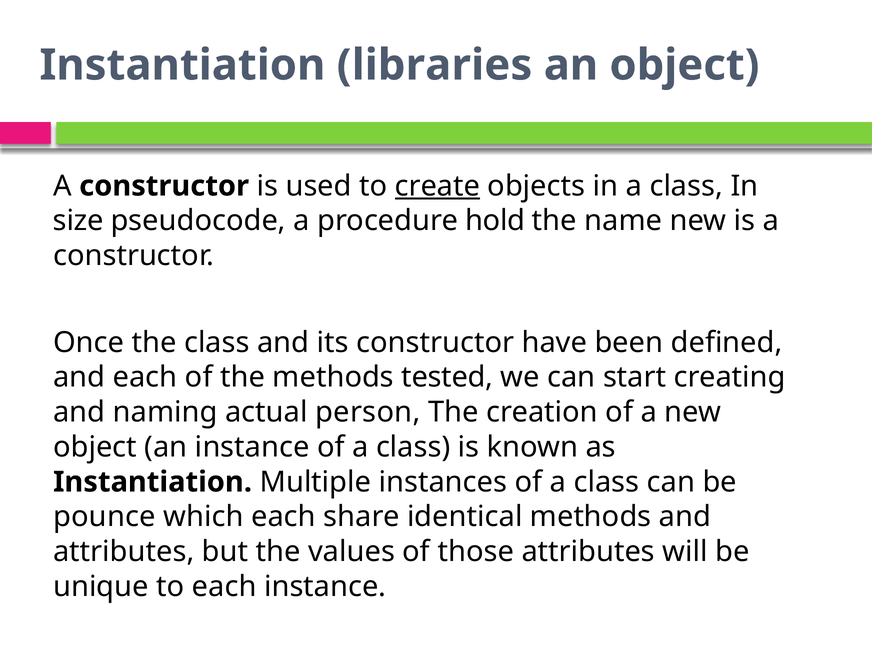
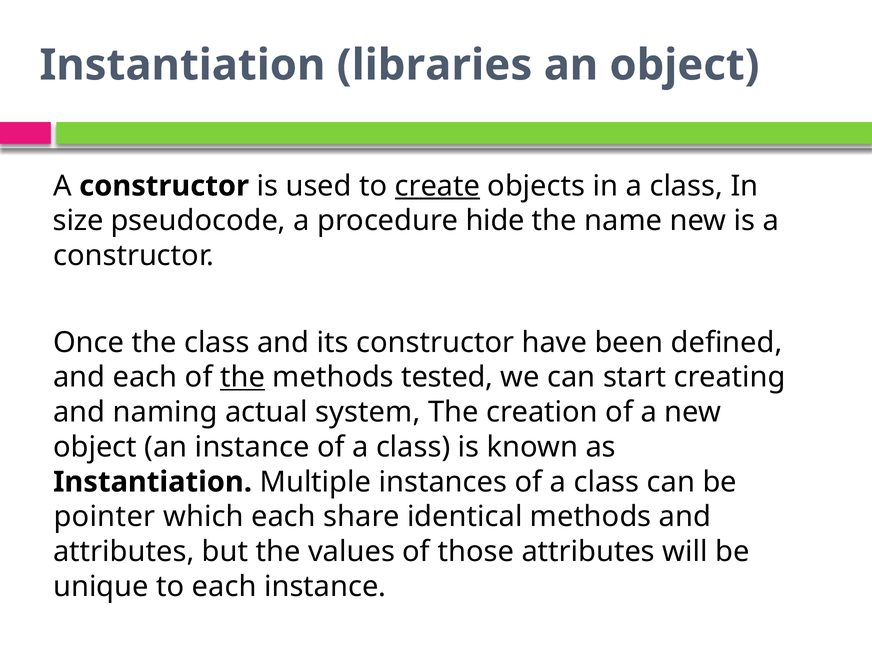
hold: hold -> hide (495, 221)
the underline: none -> present (243, 377)
person: person -> system (368, 412)
pounce: pounce -> pointer (104, 517)
